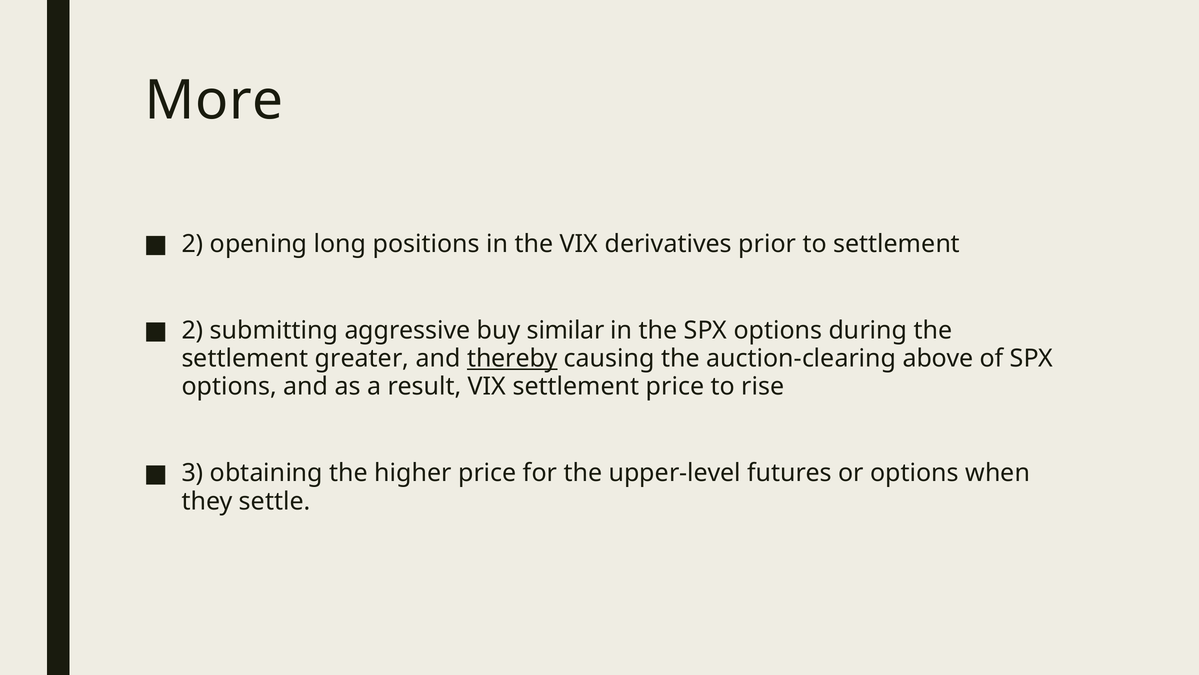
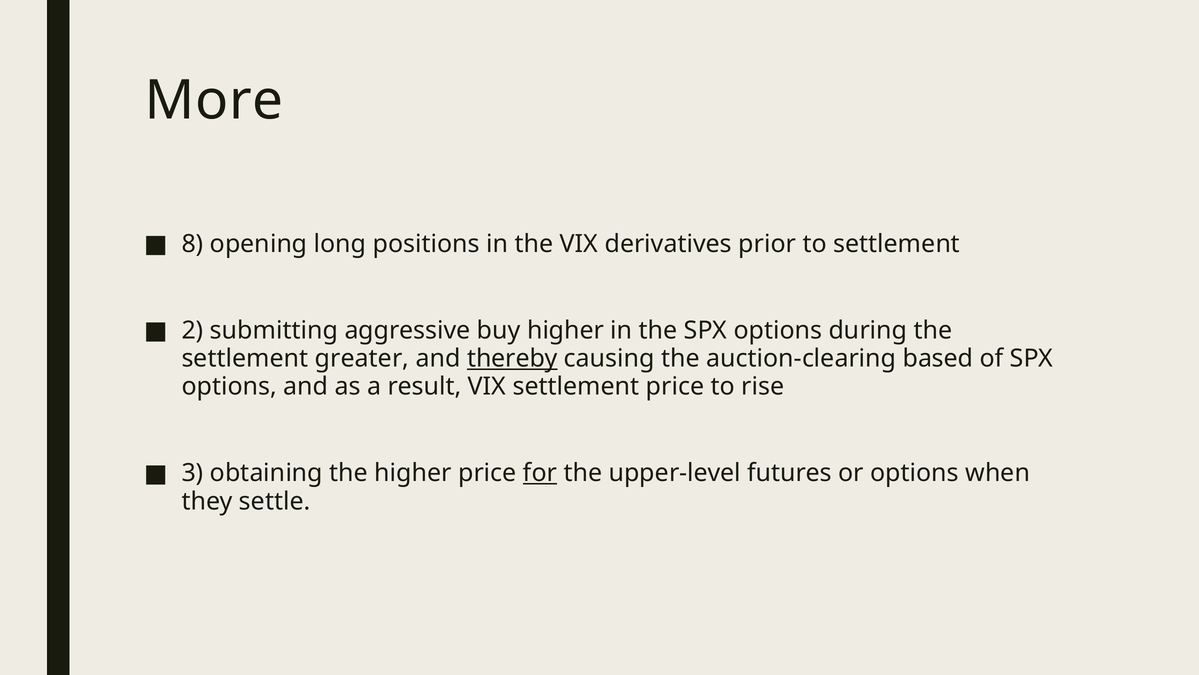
2: 2 -> 8 (193, 244)
buy similar: similar -> higher (566, 330)
above: above -> based (938, 358)
for underline: none -> present (540, 473)
